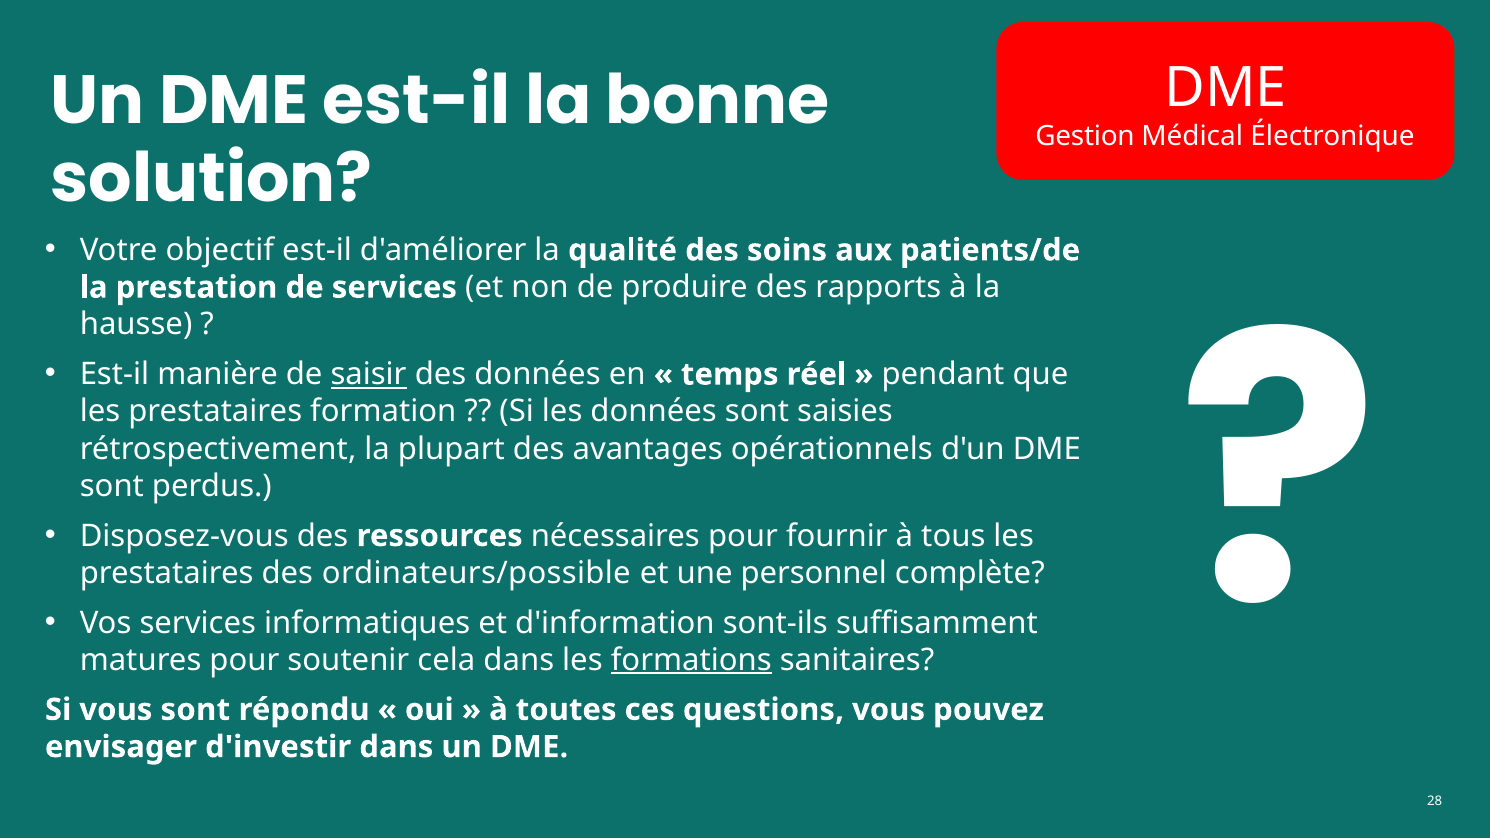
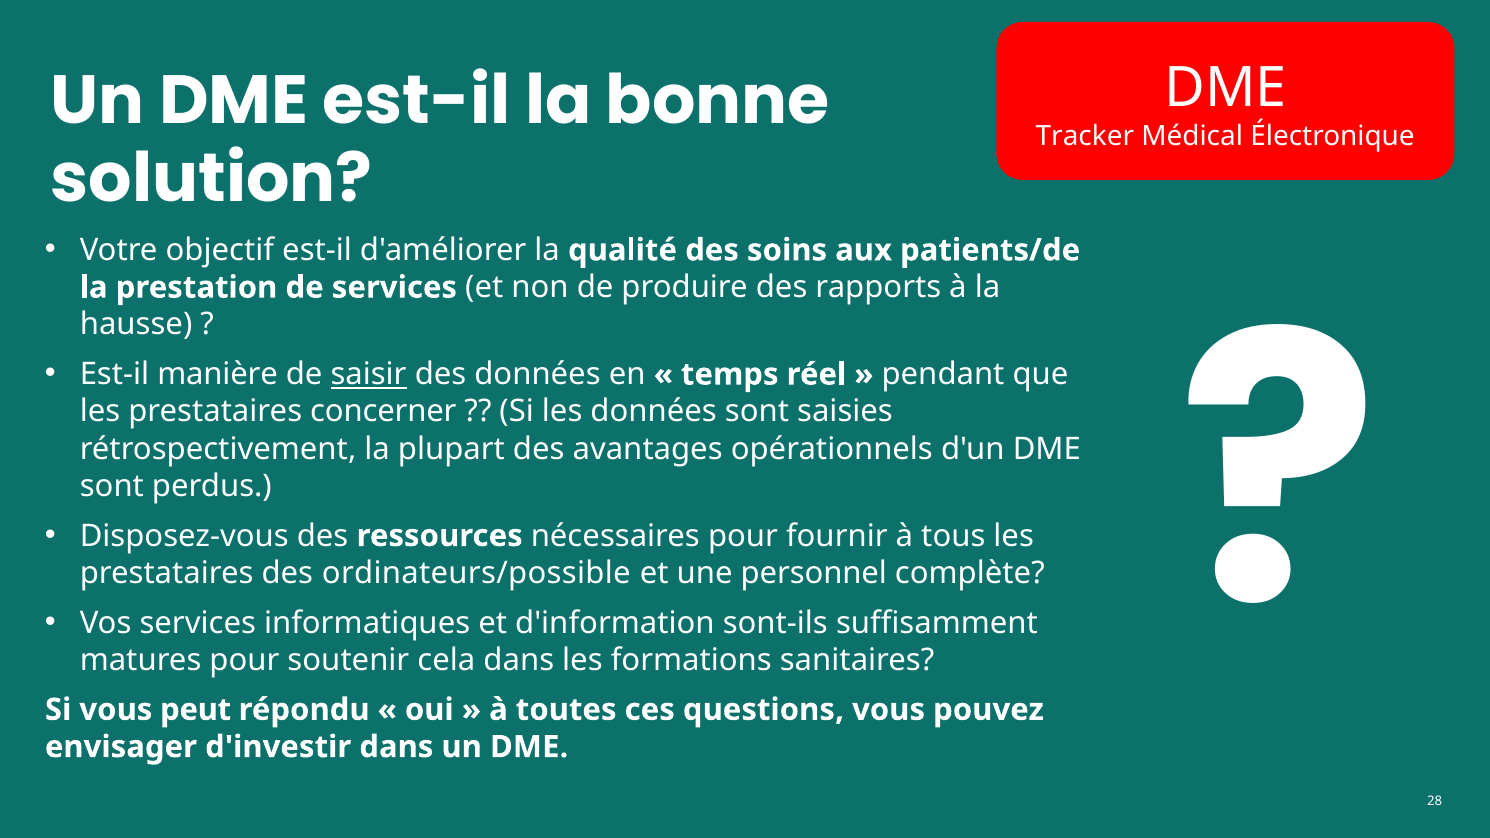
Gestion: Gestion -> Tracker (1085, 136)
formation: formation -> concerner (383, 412)
formations underline: present -> none (691, 660)
vous sont: sont -> peut (196, 710)
